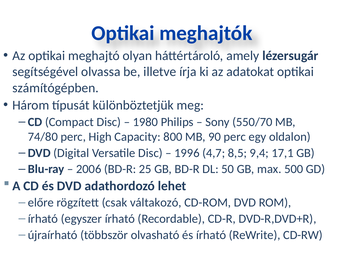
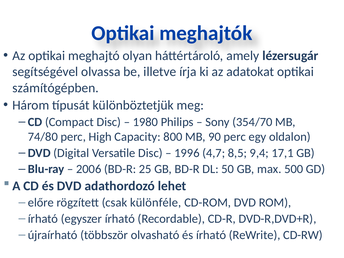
550/70: 550/70 -> 354/70 (252, 122)
váltakozó: váltakozó -> különféle (156, 203)
